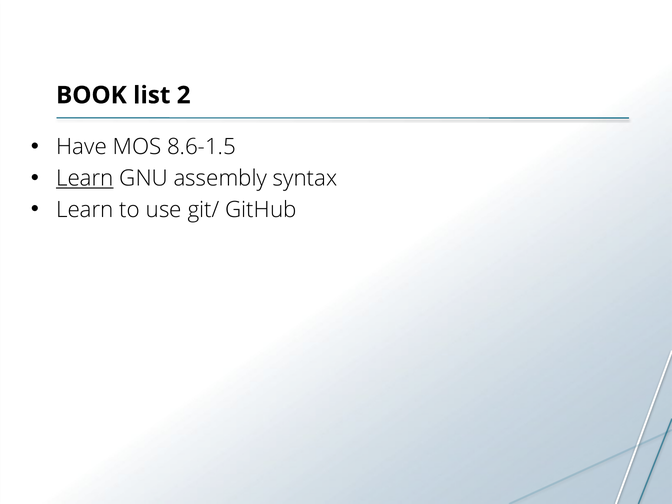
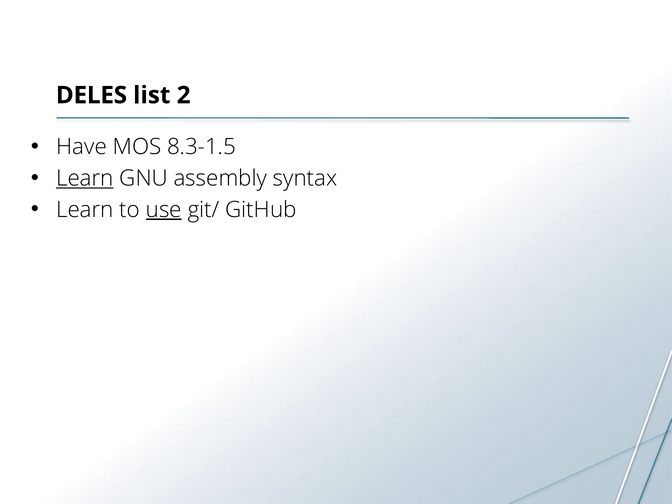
BOOK: BOOK -> DELES (91, 95)
8.6-1.5: 8.6-1.5 -> 8.3-1.5 (202, 147)
use underline: none -> present (164, 210)
